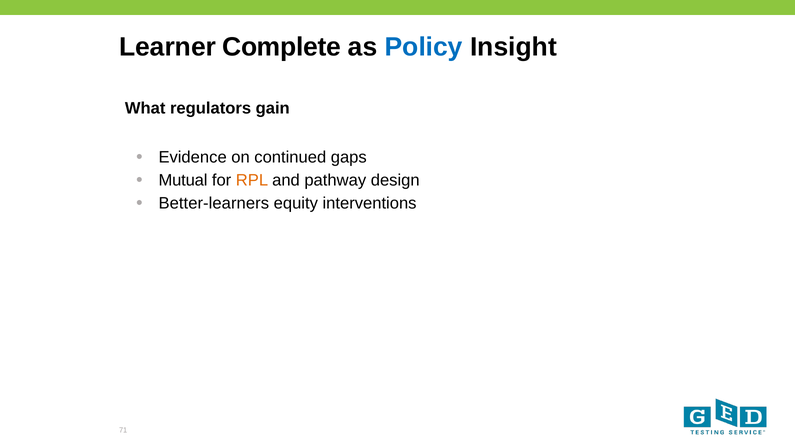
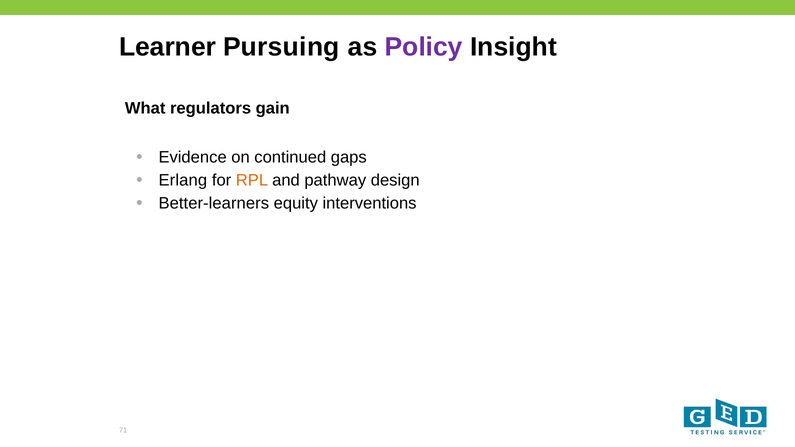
Complete: Complete -> Pursuing (281, 47)
Policy colour: blue -> purple (424, 47)
Mutual: Mutual -> Erlang (183, 180)
